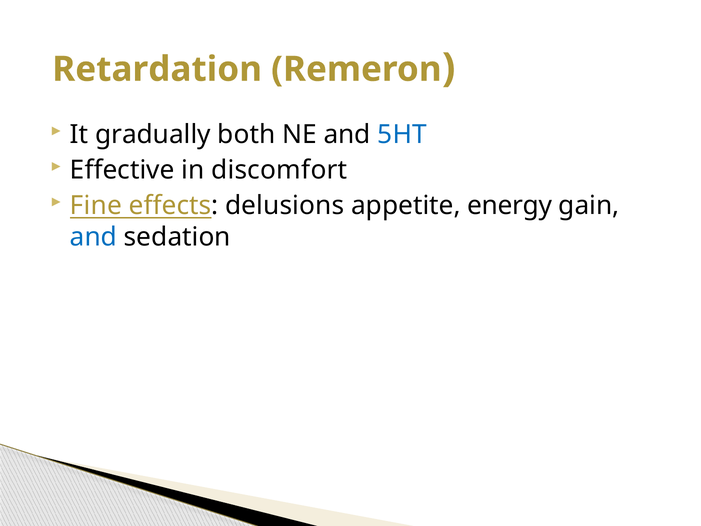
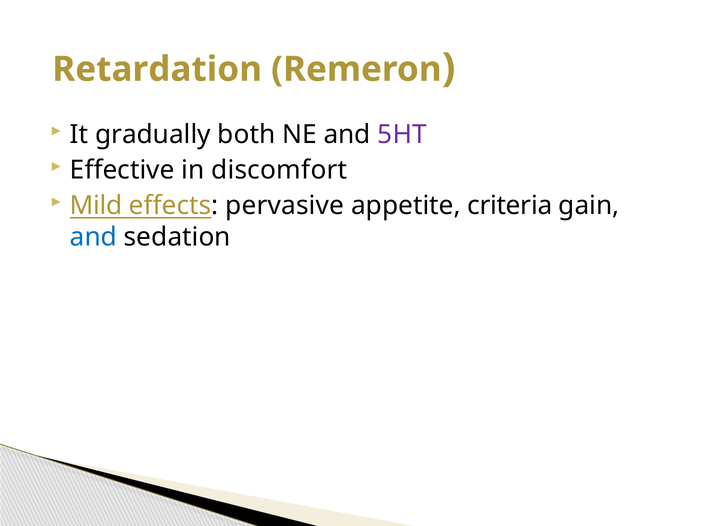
5HT colour: blue -> purple (402, 135)
Fine: Fine -> Mild (96, 206)
delusions: delusions -> pervasive (285, 206)
energy: energy -> criteria (510, 206)
